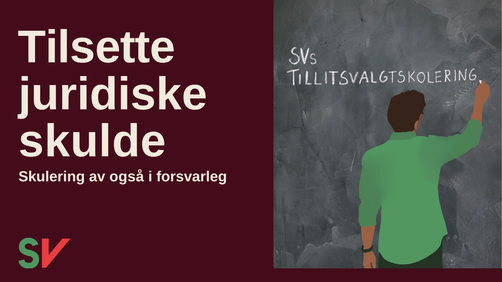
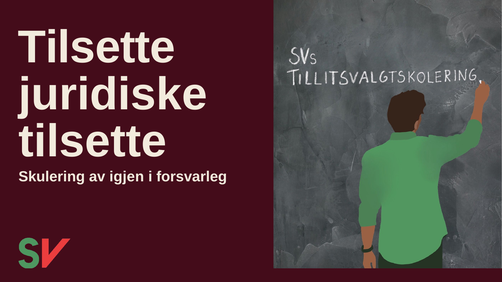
skulde: skulde -> tilsette (93, 141)
også: også -> igjen (127, 177)
